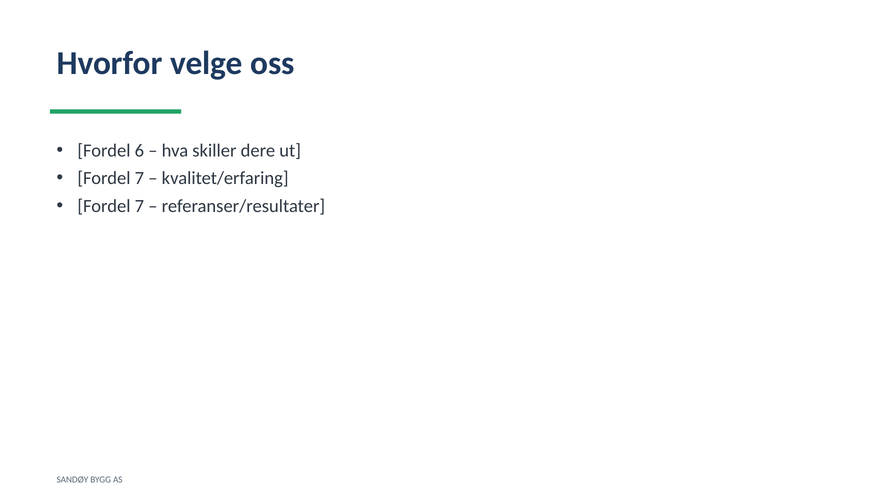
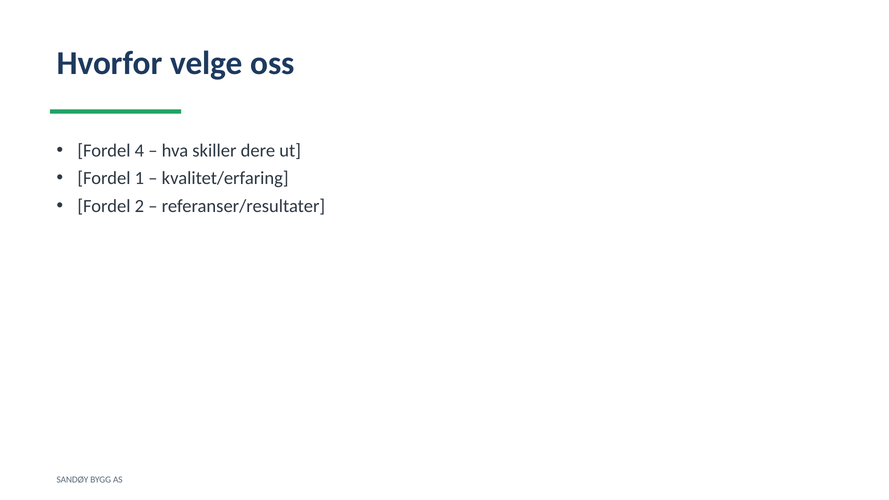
6: 6 -> 4 (139, 151)
7: 7 -> 1 (139, 178)
7: 7 -> 2 (139, 206)
